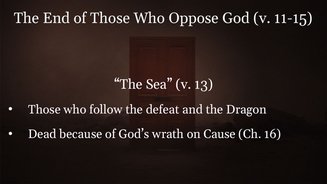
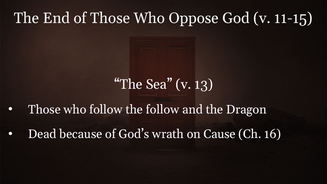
the defeat: defeat -> follow (163, 110)
